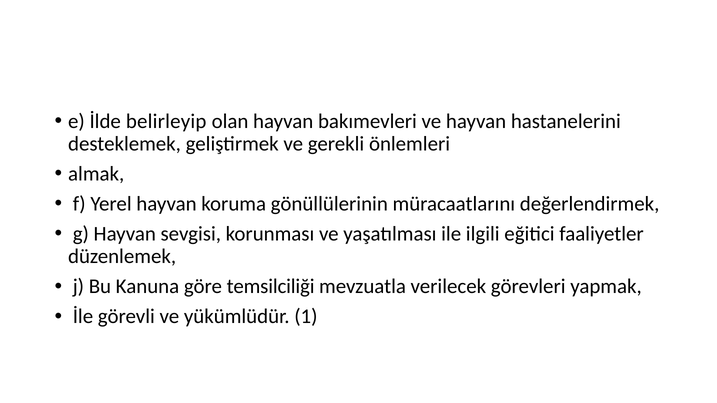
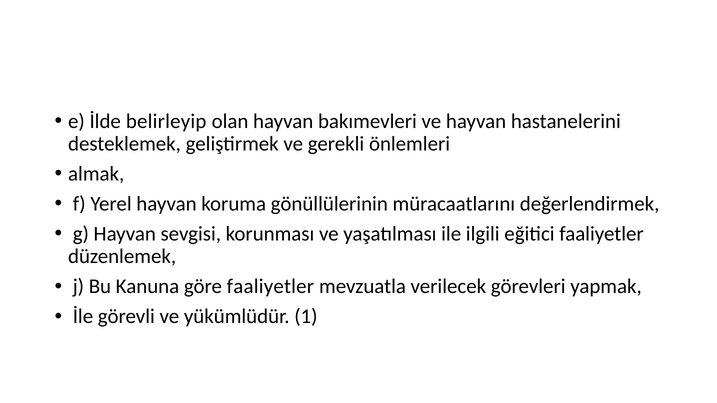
göre temsilciliği: temsilciliği -> faaliyetler (270, 287)
